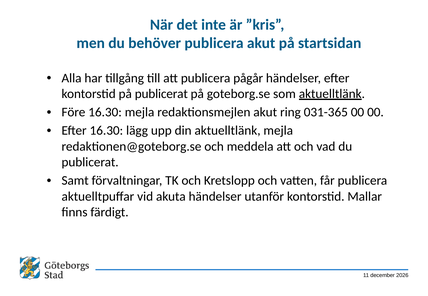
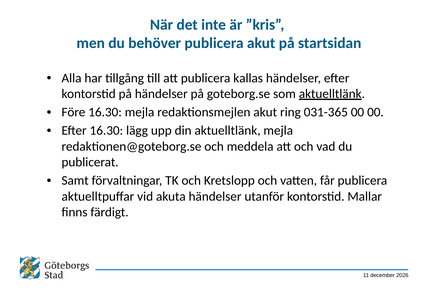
pågår: pågår -> kallas (248, 78)
på publicerat: publicerat -> händelser (161, 94)
